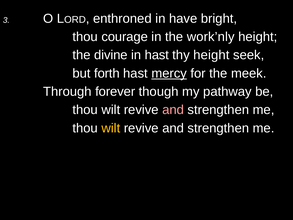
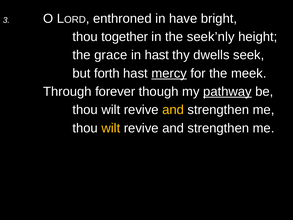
courage: courage -> together (125, 37)
work’nly: work’nly -> seek’nly (211, 37)
divine: divine -> grace (111, 55)
thy height: height -> dwells (211, 55)
pathway underline: none -> present (227, 91)
and colour: pink -> yellow (173, 110)
